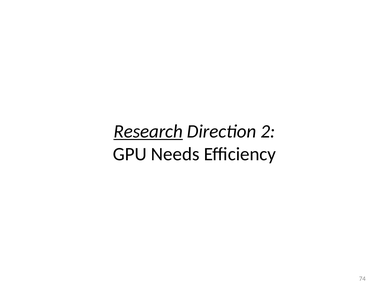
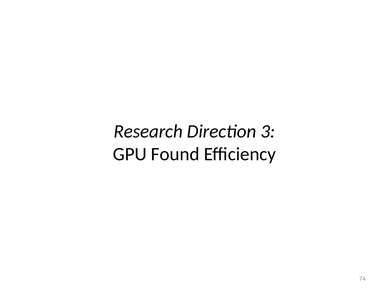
Research underline: present -> none (148, 131)
2: 2 -> 3 (268, 131)
Needs: Needs -> Found (175, 154)
